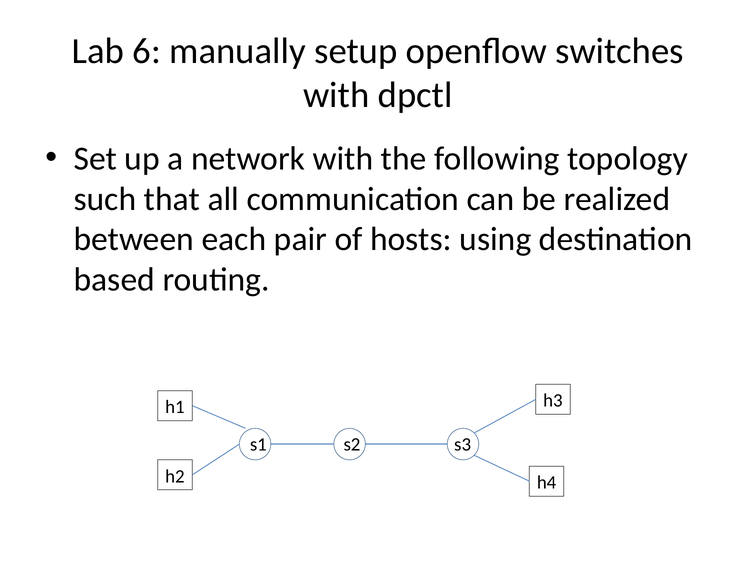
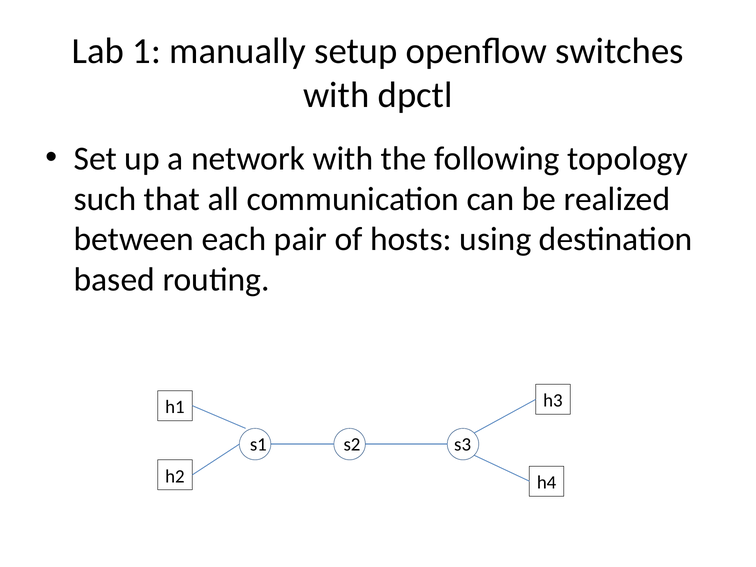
6: 6 -> 1 (147, 51)
